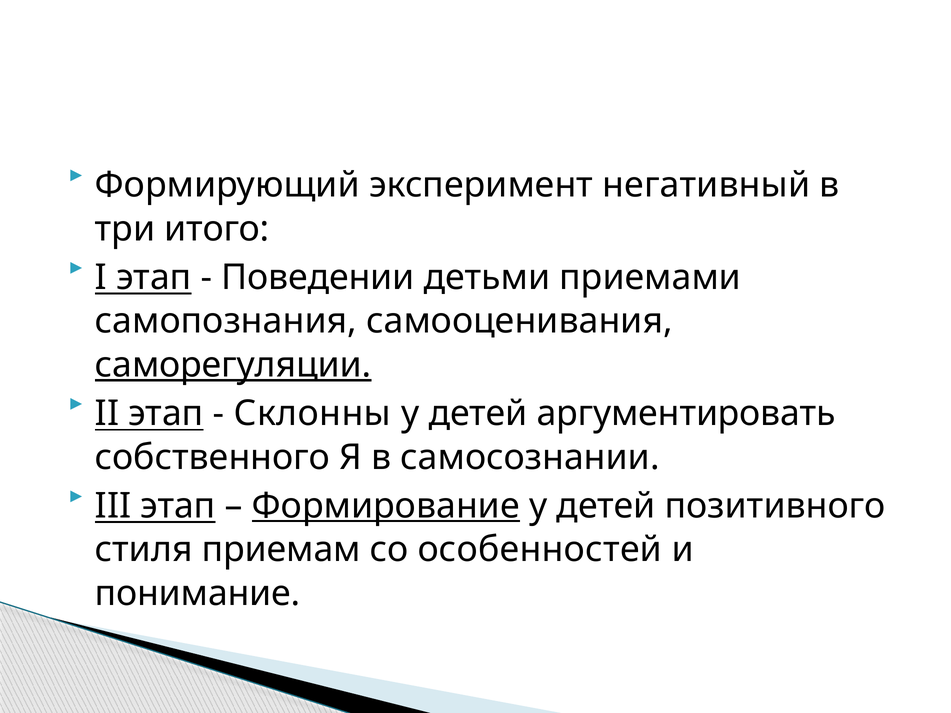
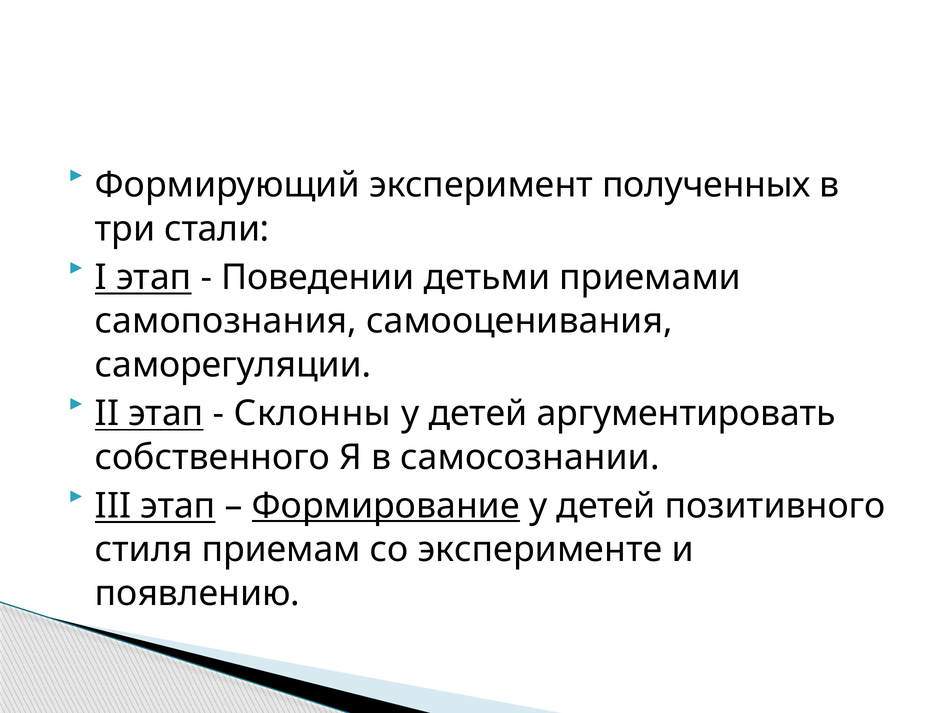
негативный: негативный -> полученных (706, 185)
итого: итого -> стали (217, 229)
саморегуляции underline: present -> none (233, 365)
особенностей: особенностей -> эксперименте (540, 550)
понимание: понимание -> появлению (197, 594)
